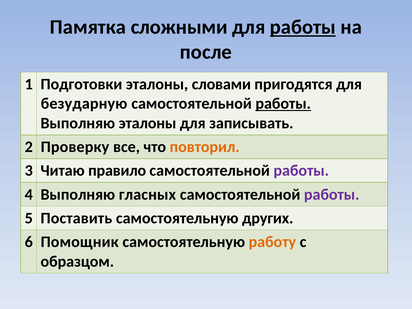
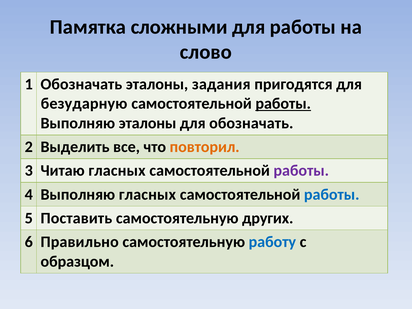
работы underline: present -> none (303, 27)
после: после -> слово (206, 52)
1 Подготовки: Подготовки -> Обозначать (81, 84)
словами: словами -> задания (221, 84)
для записывать: записывать -> обозначать (251, 123)
Проверку: Проверку -> Выделить (75, 147)
Читаю правило: правило -> гласных (117, 171)
работы colour: purple -> blue (332, 194)
Помощник: Помощник -> Правильно (80, 242)
работу colour: orange -> blue (272, 242)
